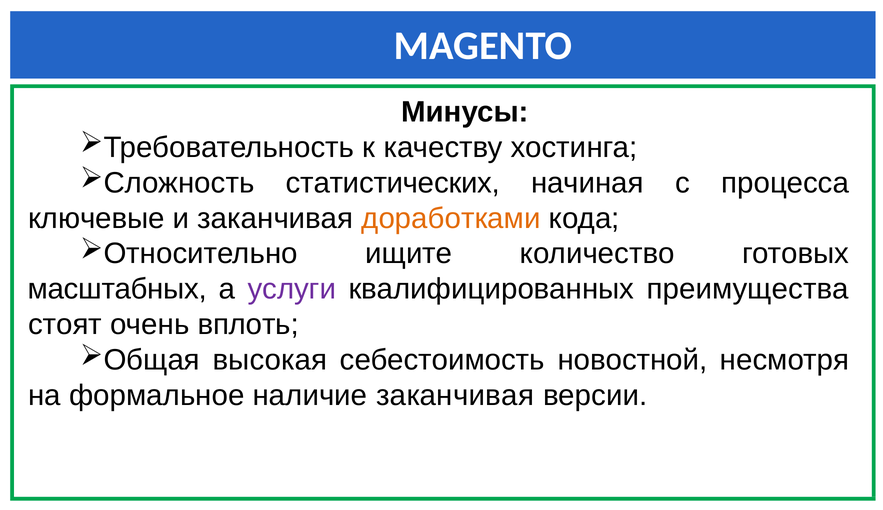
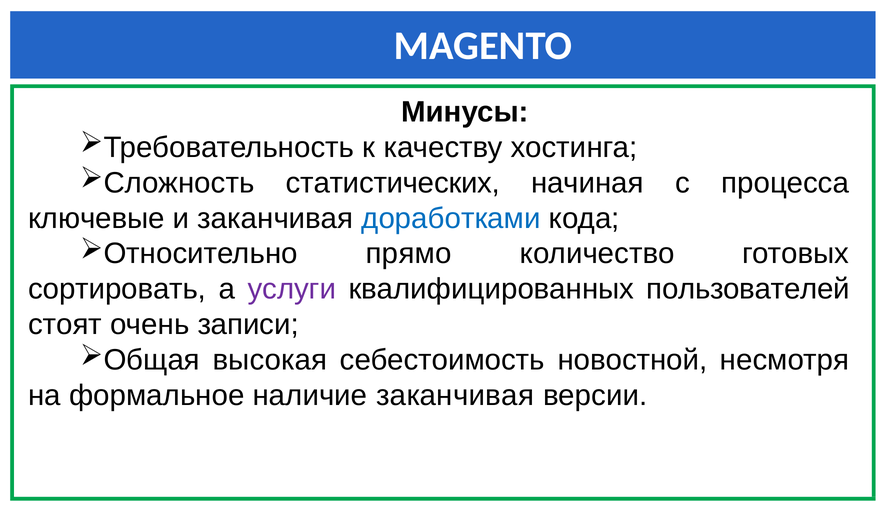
доработками colour: orange -> blue (451, 218)
ищите: ищите -> прямо (409, 253)
масштабных: масштабных -> сортировать (117, 289)
преимущества: преимущества -> пользователей (748, 289)
вплоть: вплоть -> записи (248, 324)
